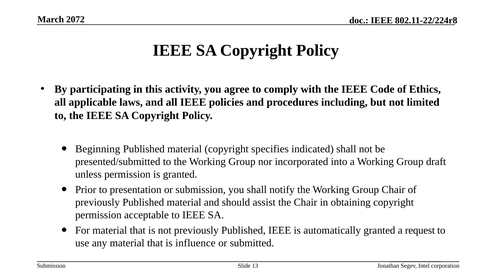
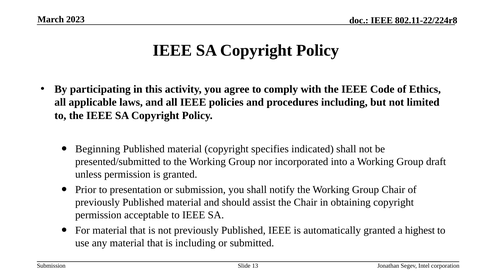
2072: 2072 -> 2023 (75, 20)
request: request -> highest (420, 230)
is influence: influence -> including (195, 243)
